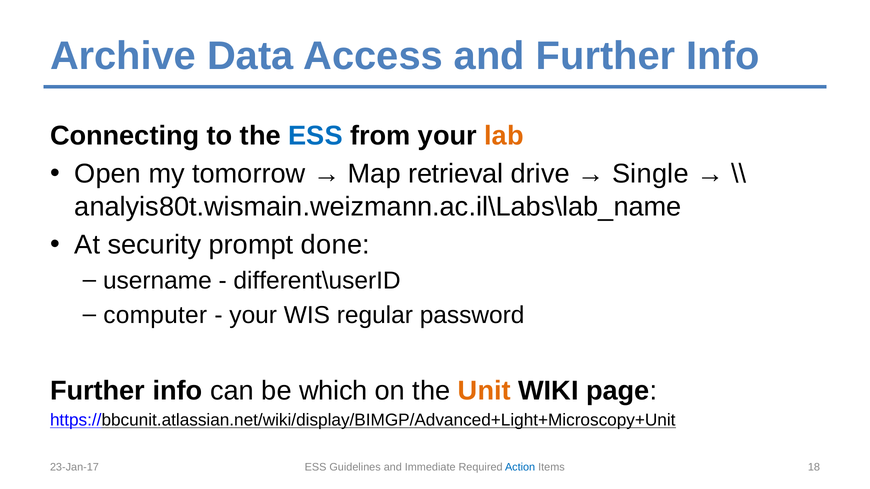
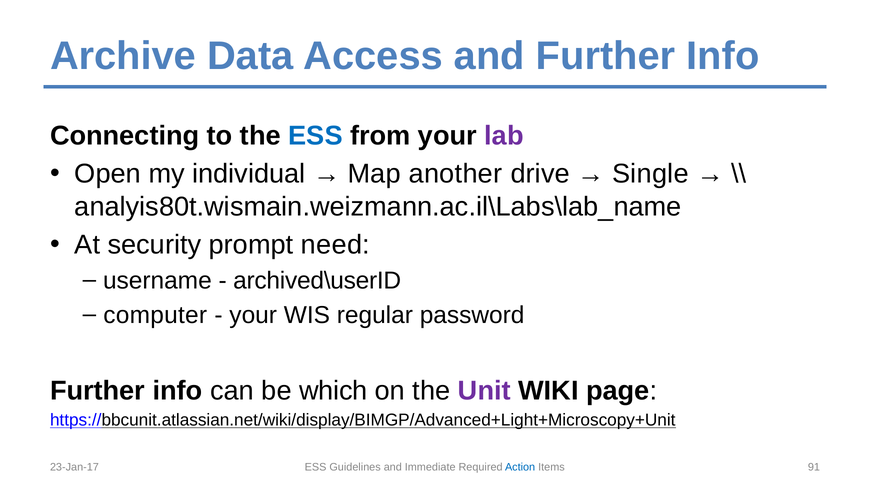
lab colour: orange -> purple (504, 136)
tomorrow: tomorrow -> individual (249, 174)
retrieval: retrieval -> another (456, 174)
done: done -> need (335, 245)
different\userID: different\userID -> archived\userID (317, 281)
Unit colour: orange -> purple (484, 391)
18: 18 -> 91 (814, 467)
